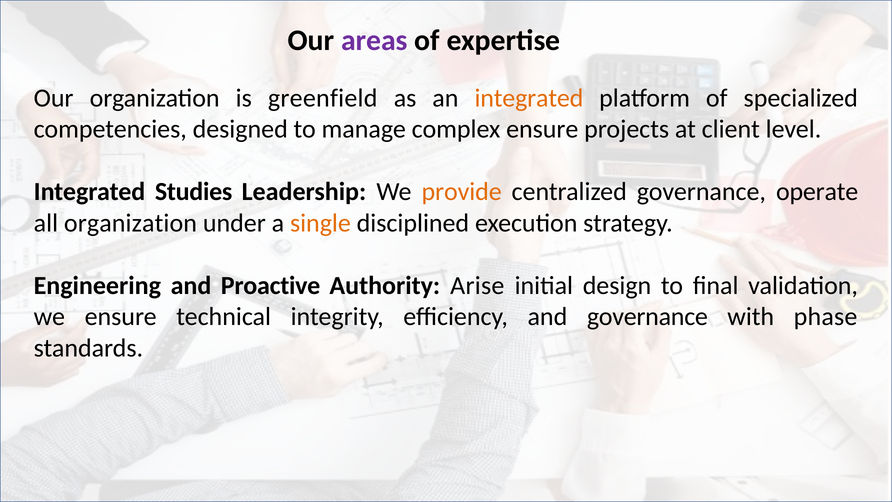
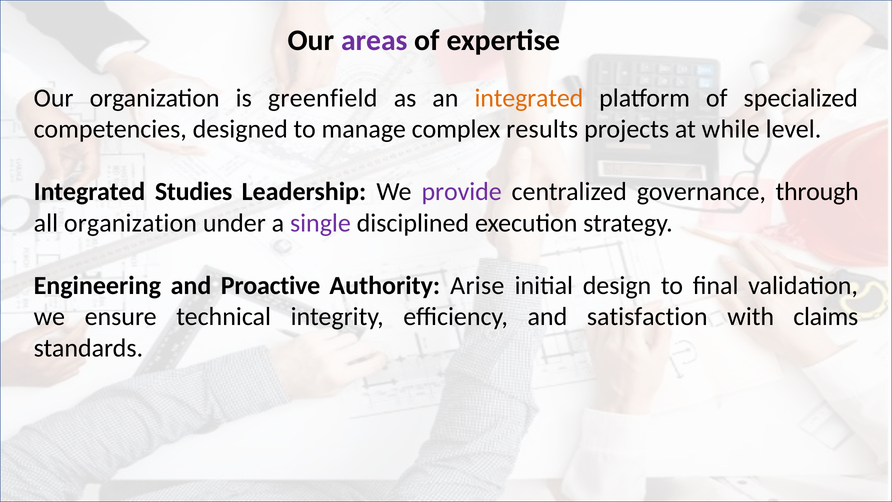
complex ensure: ensure -> results (542, 129)
client: client -> while (731, 129)
provide colour: orange -> purple (462, 192)
operate: operate -> through (817, 192)
single colour: orange -> purple (320, 223)
and governance: governance -> satisfaction (647, 317)
phase: phase -> claims (826, 317)
